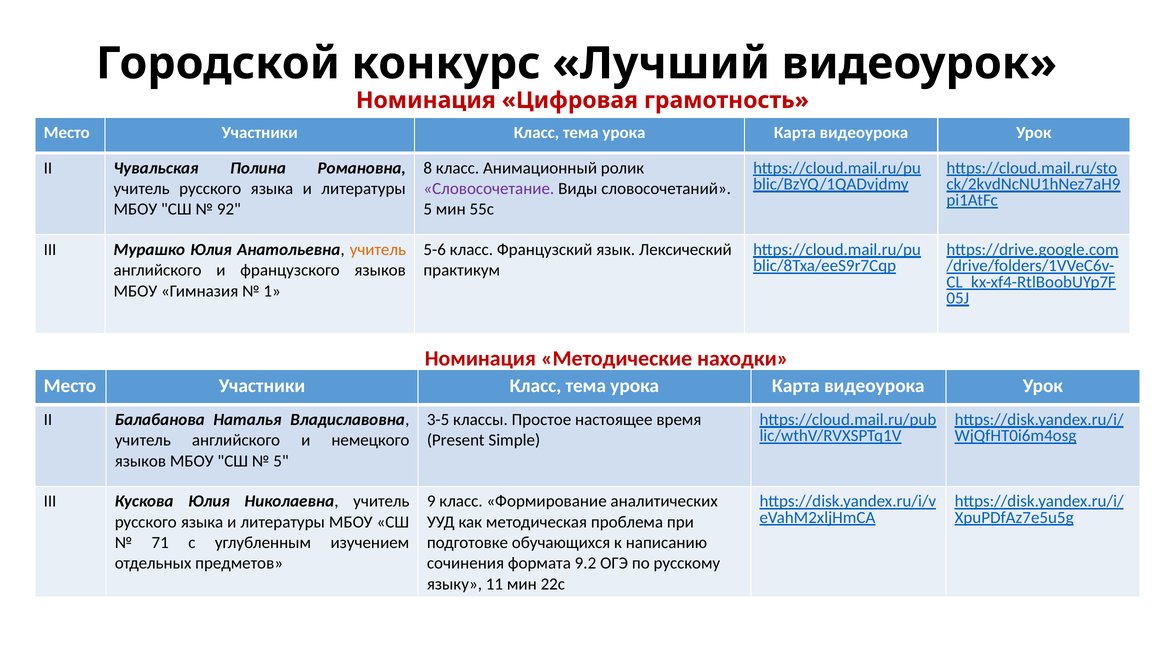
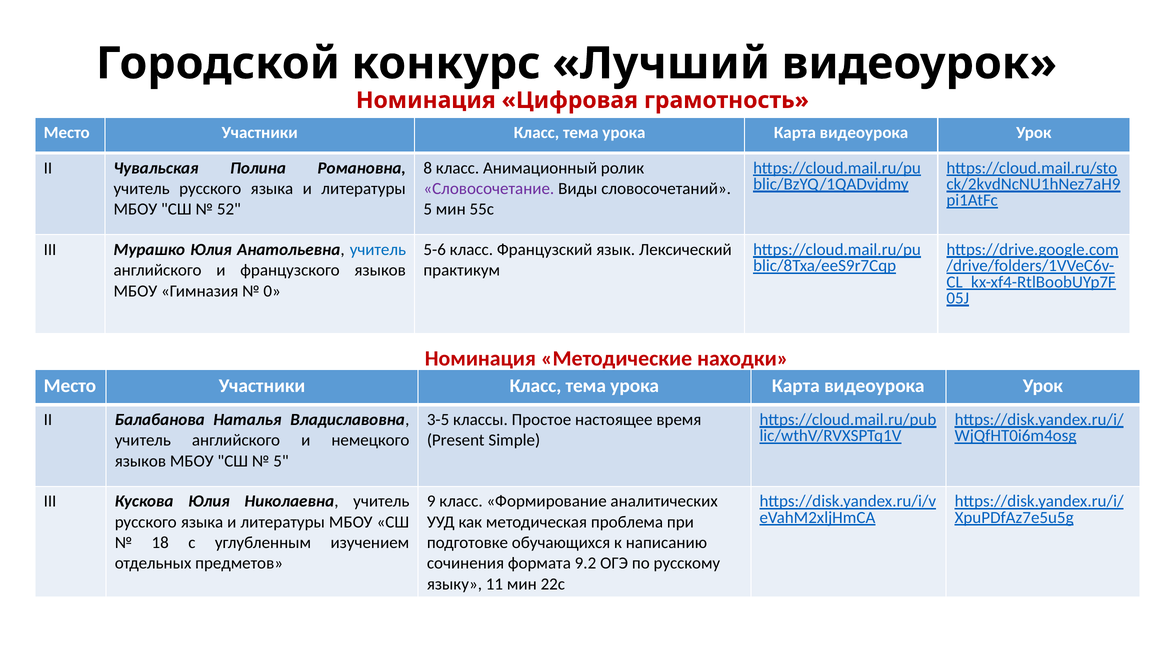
92: 92 -> 52 (229, 209)
учитель colour: orange -> blue (378, 250)
1: 1 -> 0 (272, 291)
71: 71 -> 18 (160, 543)
